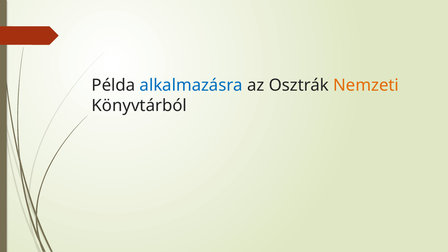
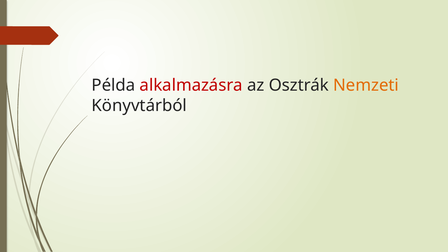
alkalmazásra colour: blue -> red (191, 85)
